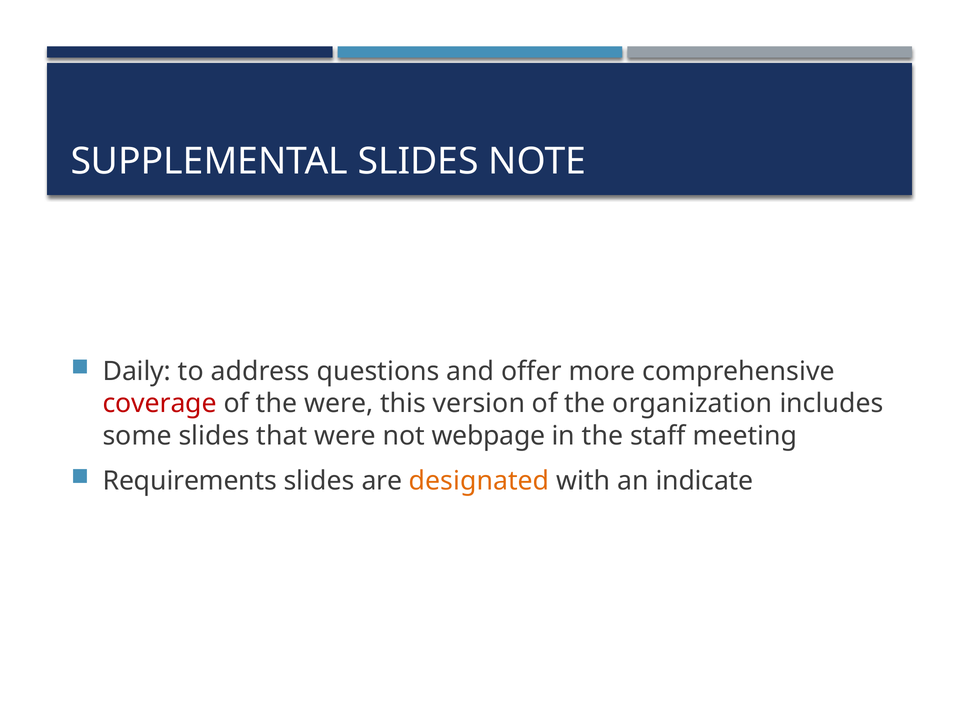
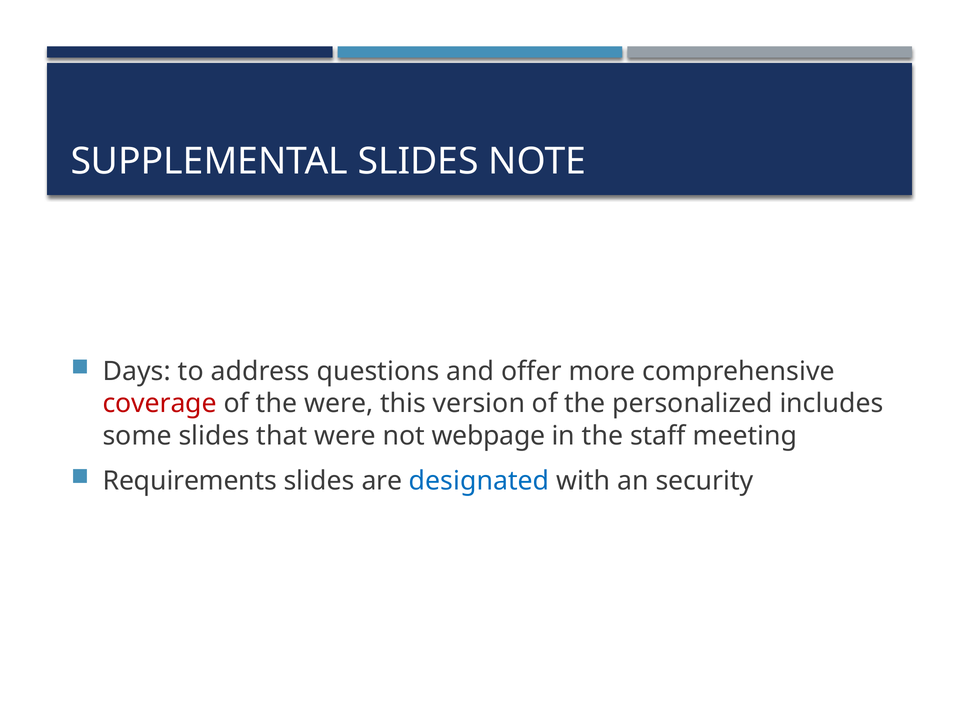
Daily: Daily -> Days (137, 372)
organization: organization -> personalized (692, 404)
designated colour: orange -> blue (479, 481)
indicate: indicate -> security (704, 481)
